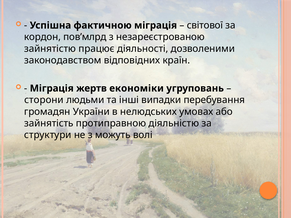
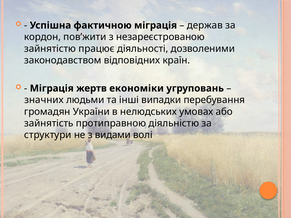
світової: світової -> держав (205, 25)
пов’млрд: пов’млрд -> пов’жити (85, 37)
сторони: сторони -> значних (44, 100)
можуть: можуть -> видами (113, 135)
